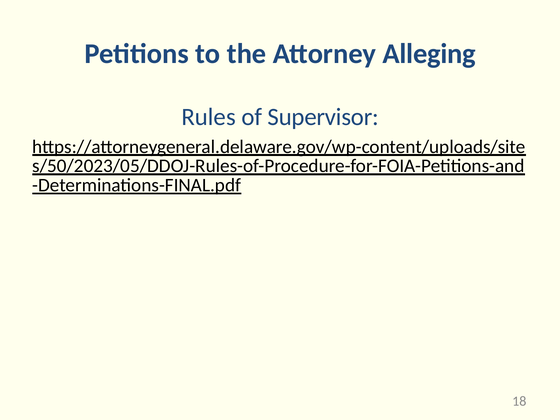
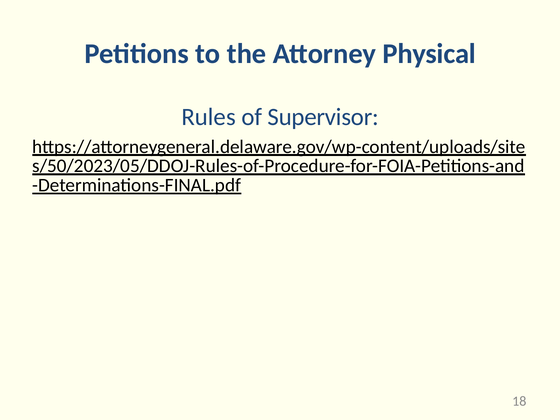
Alleging: Alleging -> Physical (429, 54)
